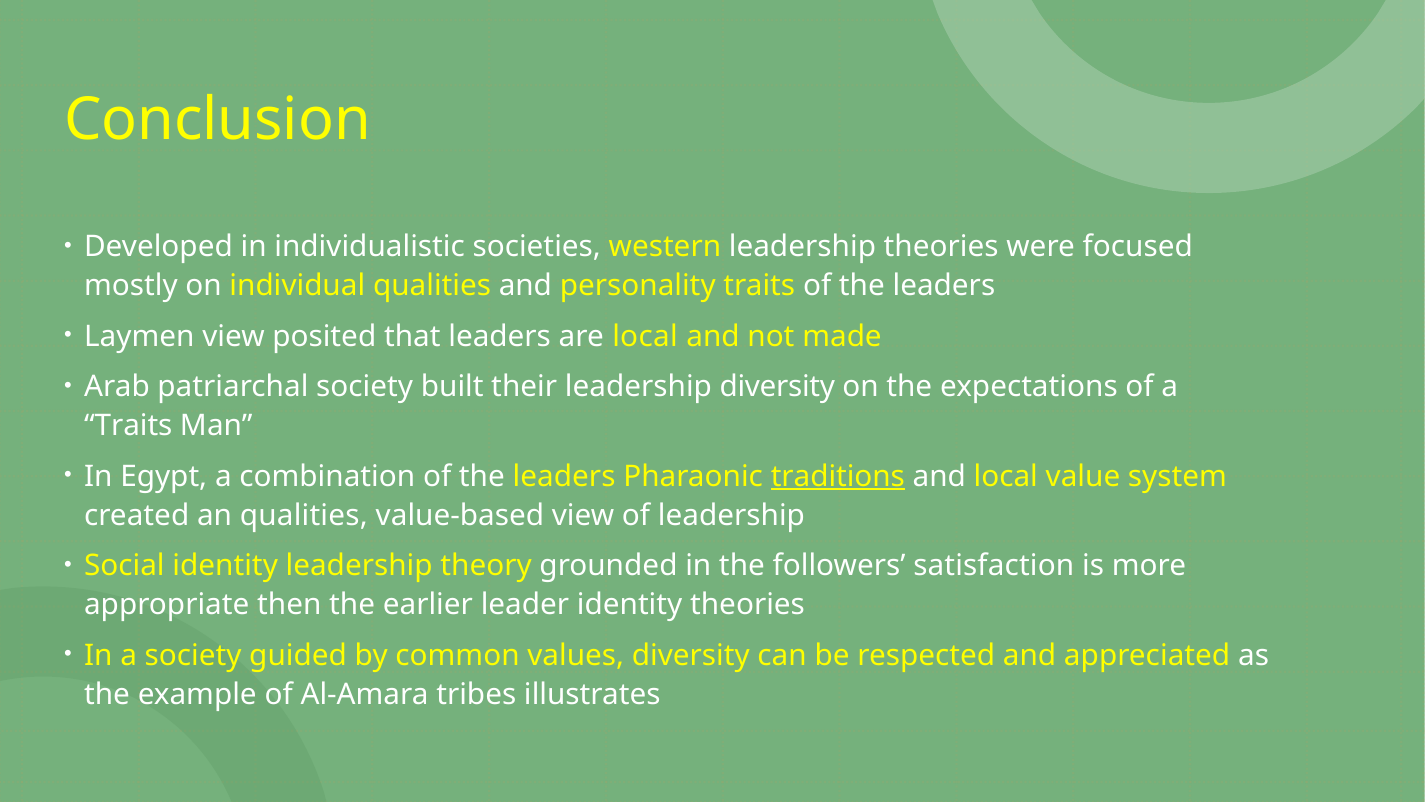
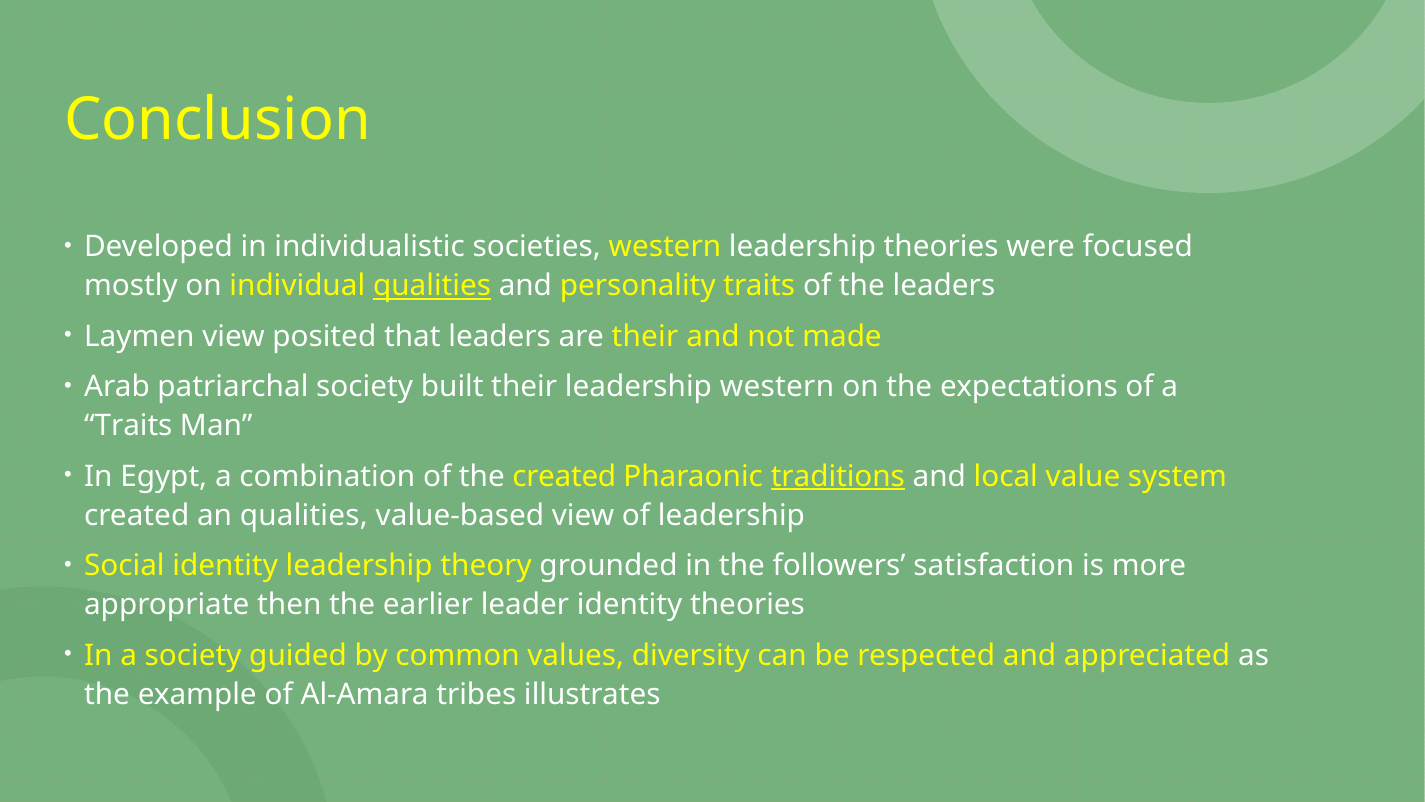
qualities underline: none -> present (432, 286)
are local: local -> their (645, 336)
leadership diversity: diversity -> western (777, 387)
combination of the leaders: leaders -> created (564, 476)
